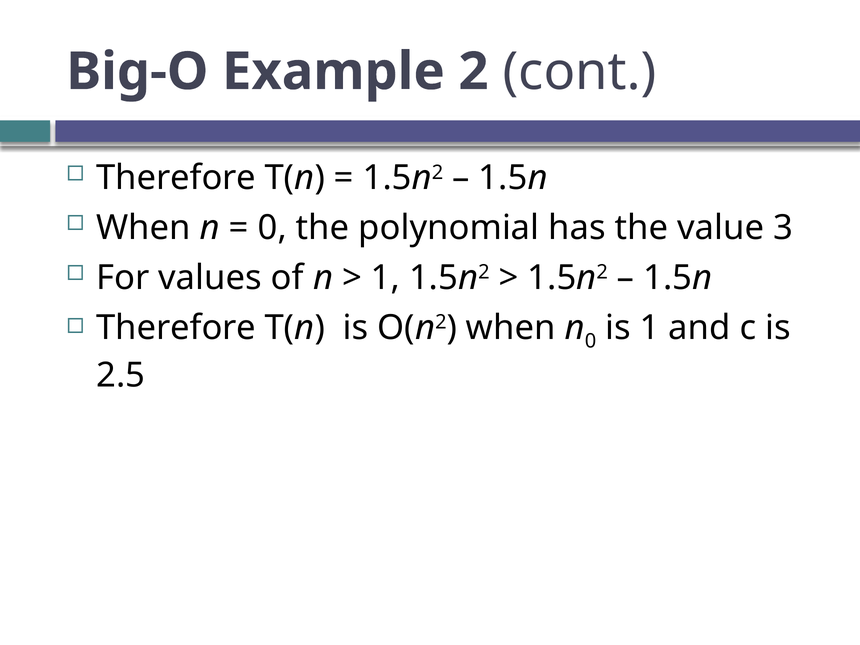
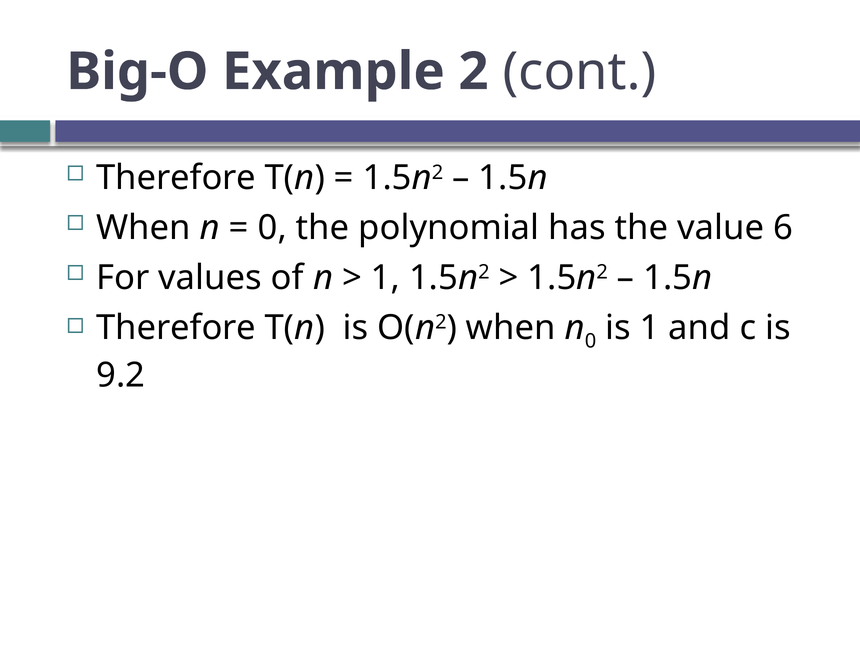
3: 3 -> 6 (783, 228)
2.5: 2.5 -> 9.2 (121, 375)
